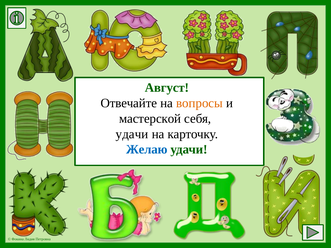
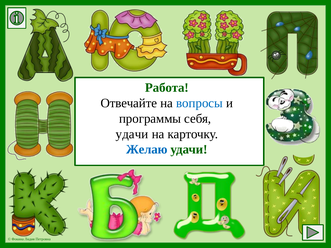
Август: Август -> Работа (167, 88)
вопросы colour: orange -> blue (199, 103)
мастерской: мастерской -> программы (150, 119)
